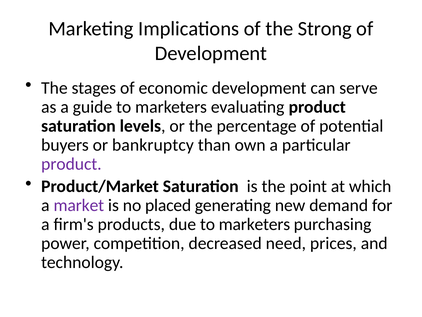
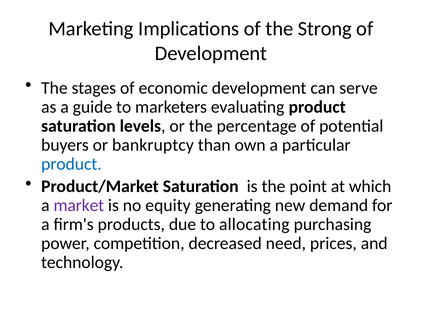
product colour: purple -> blue (71, 164)
placed: placed -> equity (168, 205)
due to marketers: marketers -> allocating (254, 224)
